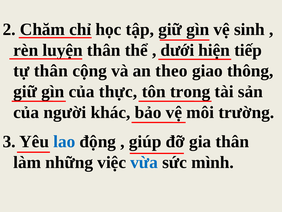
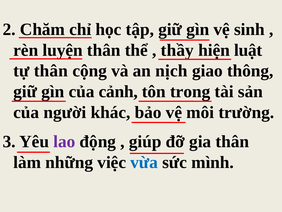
dưới: dưới -> thầy (177, 50)
tiếp: tiếp -> luật (248, 50)
theo: theo -> nịch (171, 71)
thực: thực -> cảnh (118, 91)
lao colour: blue -> purple (64, 141)
